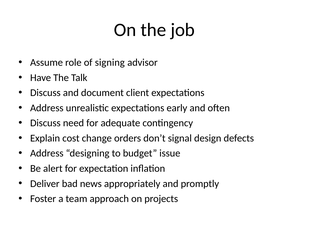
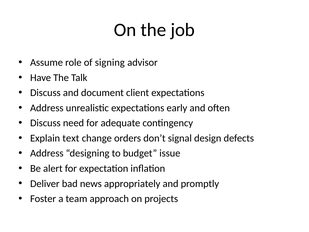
cost: cost -> text (71, 138)
